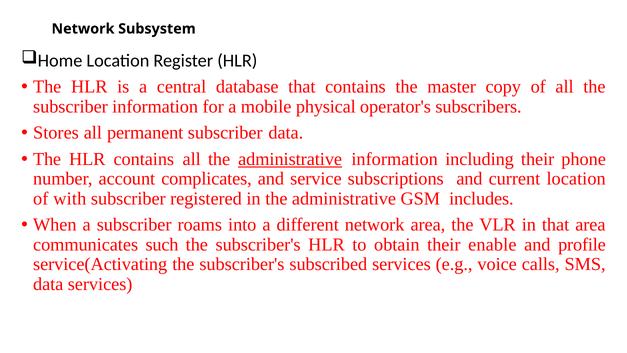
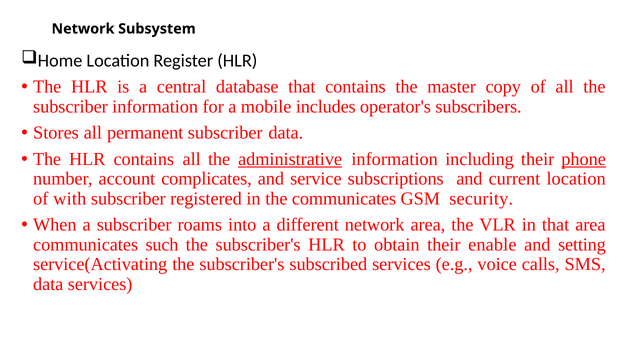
physical: physical -> includes (326, 107)
phone underline: none -> present (584, 159)
in the administrative: administrative -> communicates (344, 198)
includes: includes -> security (481, 198)
profile: profile -> setting (582, 244)
